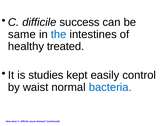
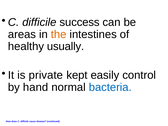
same: same -> areas (22, 34)
the colour: blue -> orange (59, 34)
treated: treated -> usually (66, 46)
studies: studies -> private (46, 75)
waist: waist -> hand (36, 87)
